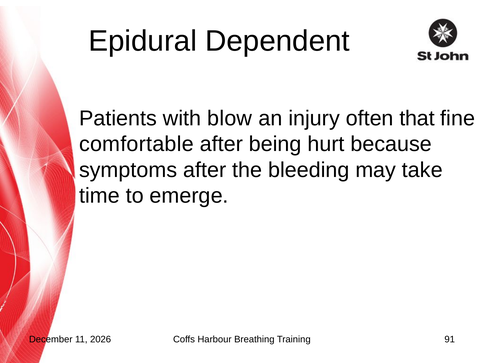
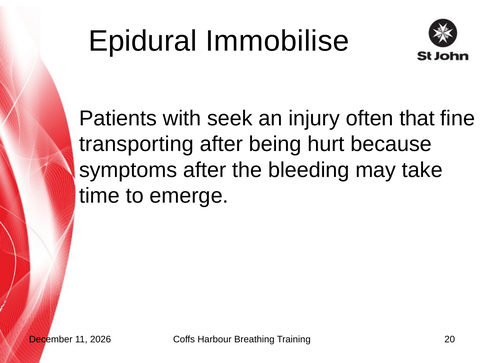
Dependent: Dependent -> Immobilise (277, 41)
blow: blow -> seek (230, 118)
comfortable: comfortable -> transporting (136, 144)
91: 91 -> 20 (450, 339)
